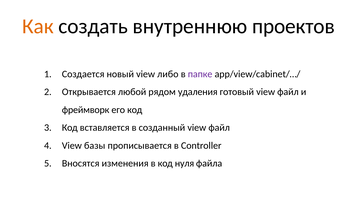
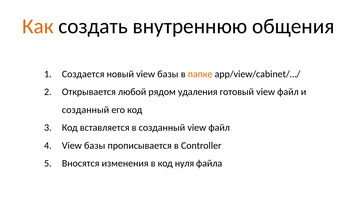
проектов: проектов -> общения (293, 26)
новый view либо: либо -> базы (168, 74)
папке colour: purple -> orange (200, 74)
фреймворк: фреймворк -> созданный (86, 110)
